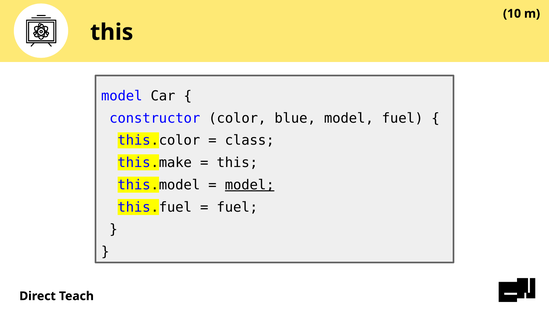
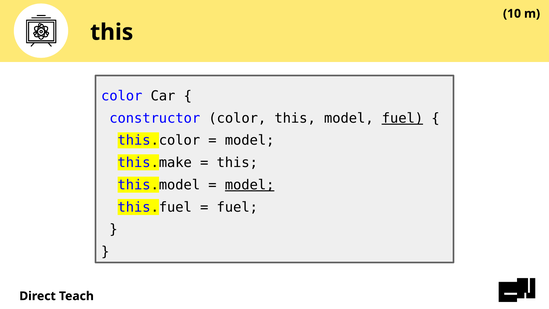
model: model -> color (122, 96)
color blue: blue -> this (295, 118)
fuel underline: none -> present (402, 118)
class: class -> model (250, 140)
